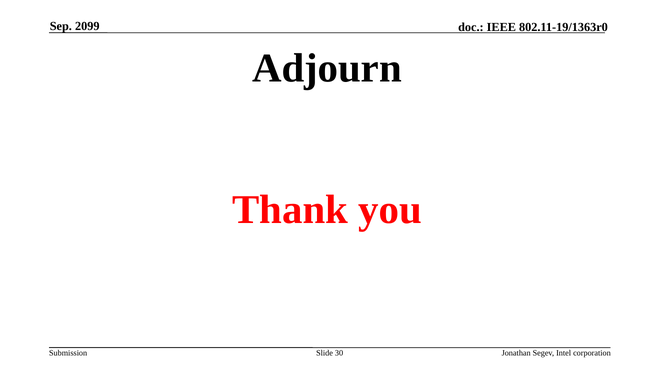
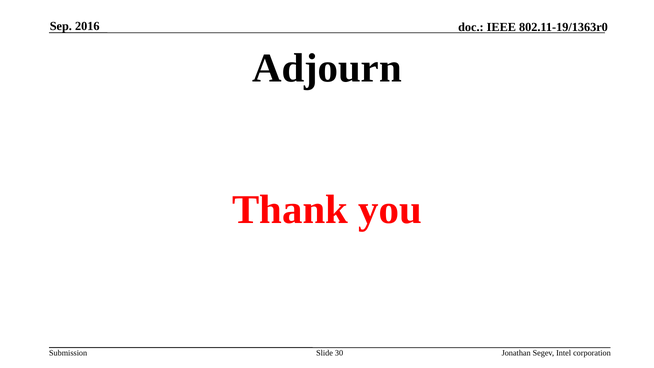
2099: 2099 -> 2016 (87, 26)
